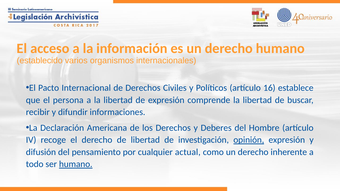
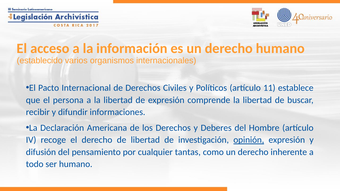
16: 16 -> 11 (269, 88)
actual: actual -> tantas (188, 152)
humano underline: present -> none (76, 164)
